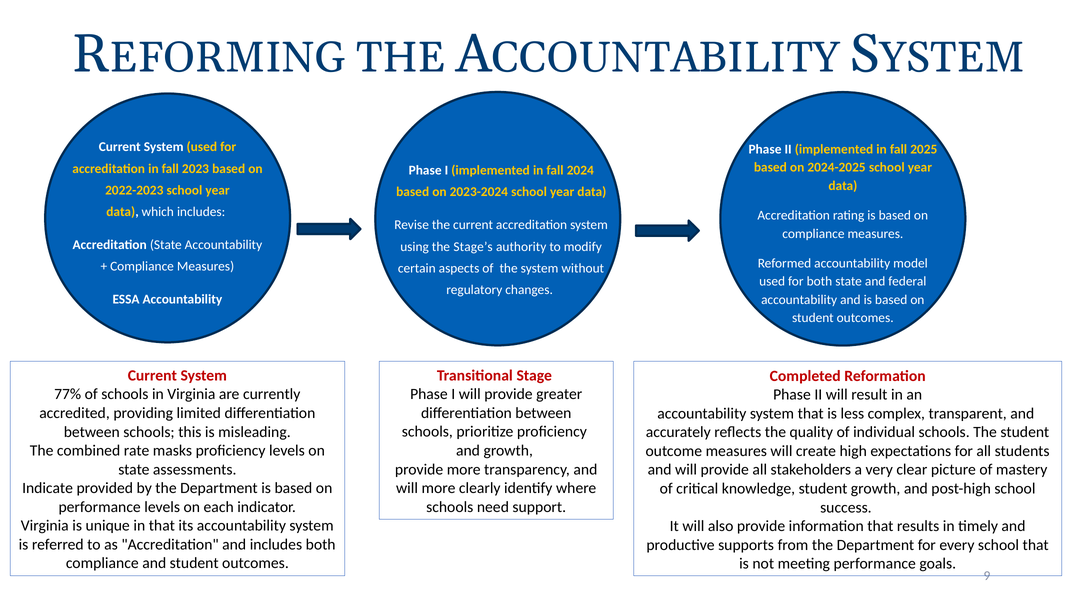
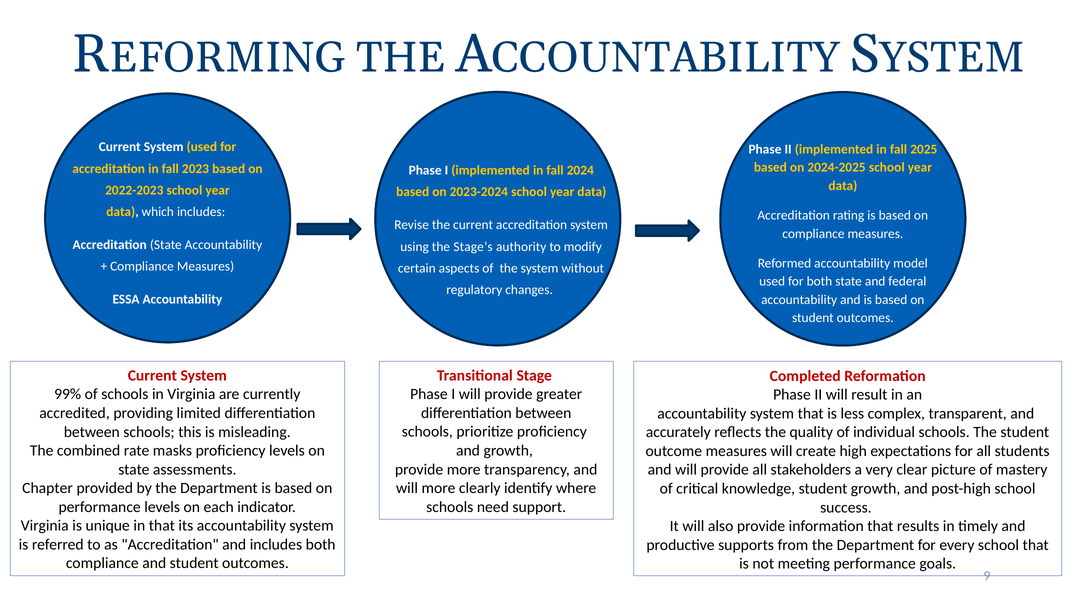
77%: 77% -> 99% (68, 394)
Indicate: Indicate -> Chapter (48, 488)
